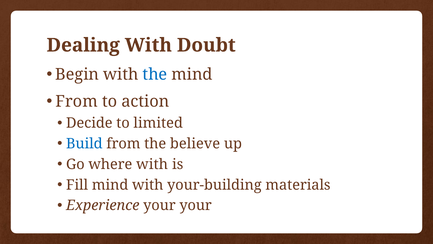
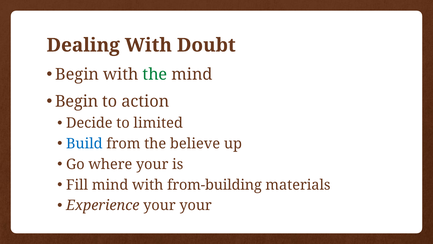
the colour: blue -> green (155, 74)
From: From -> Begin (77, 101)
where with: with -> your (152, 164)
your-building: your-building -> from-building (214, 185)
